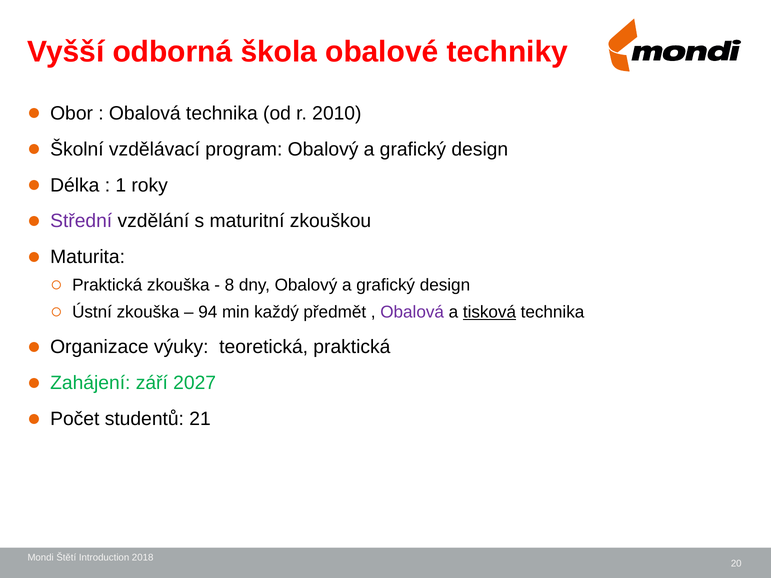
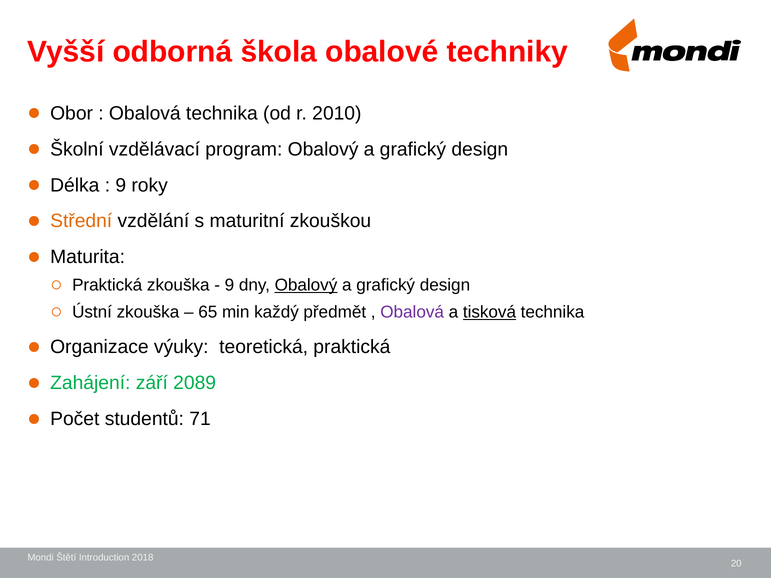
1: 1 -> 9 (121, 185)
Střední colour: purple -> orange (81, 221)
8: 8 -> 9 (229, 285)
Obalový underline: none -> present (306, 285)
94: 94 -> 65 (208, 312)
2027: 2027 -> 2089 (195, 383)
21: 21 -> 71 (200, 419)
